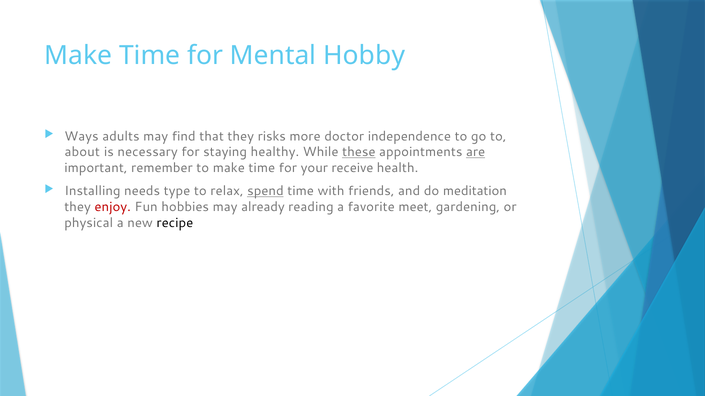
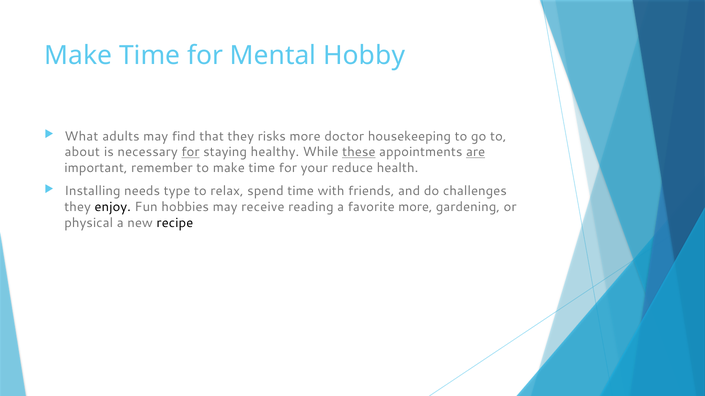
Ways: Ways -> What (81, 136)
independence: independence -> housekeeping (409, 136)
for underline: none -> present (190, 152)
receive: receive -> reduce (352, 168)
spend underline: present -> none (265, 191)
meditation: meditation -> challenges (475, 191)
enjoy colour: red -> black (113, 207)
already: already -> receive (263, 207)
favorite meet: meet -> more (415, 207)
